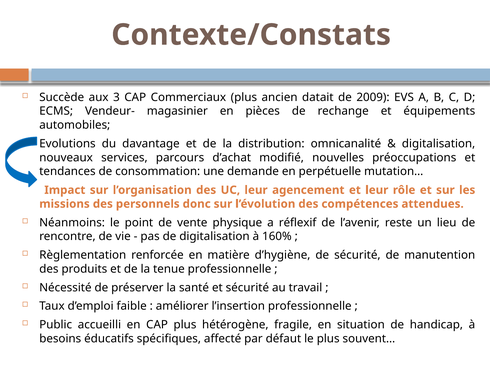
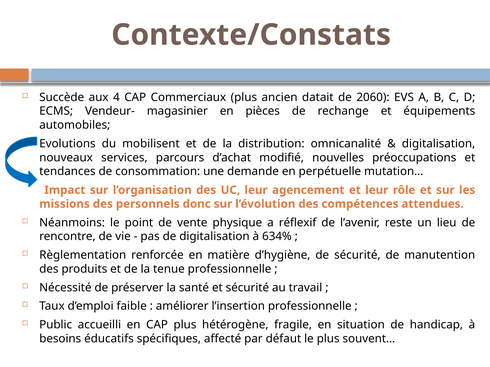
3: 3 -> 4 (116, 97)
2009: 2009 -> 2060 (373, 97)
davantage: davantage -> mobilisent (151, 144)
160%: 160% -> 634% (277, 237)
